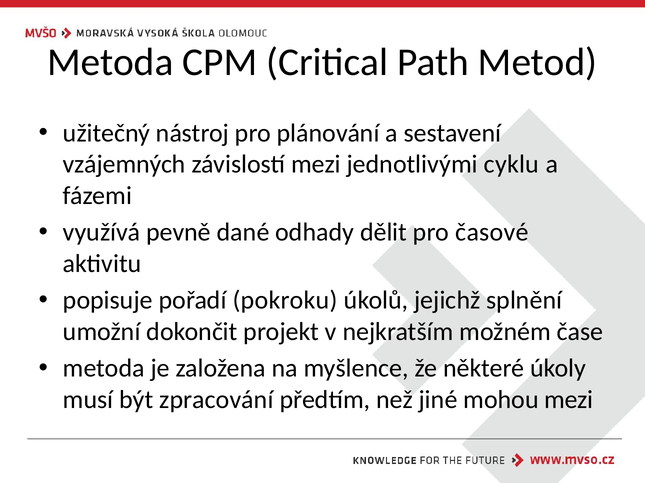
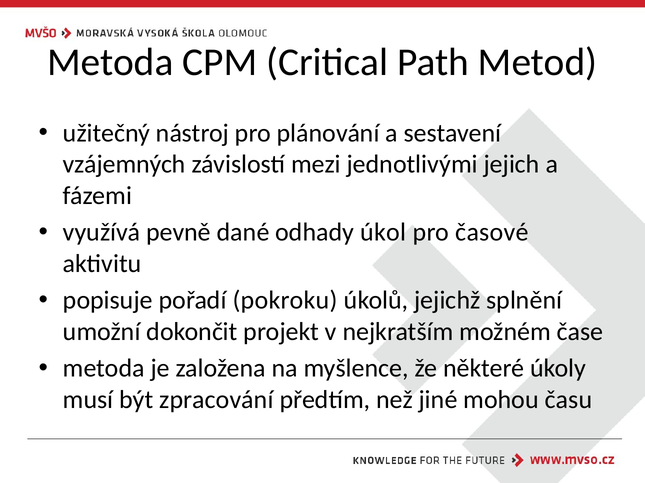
cyklu: cyklu -> jejich (512, 165)
dělit: dělit -> úkol (383, 233)
mohou mezi: mezi -> času (568, 400)
